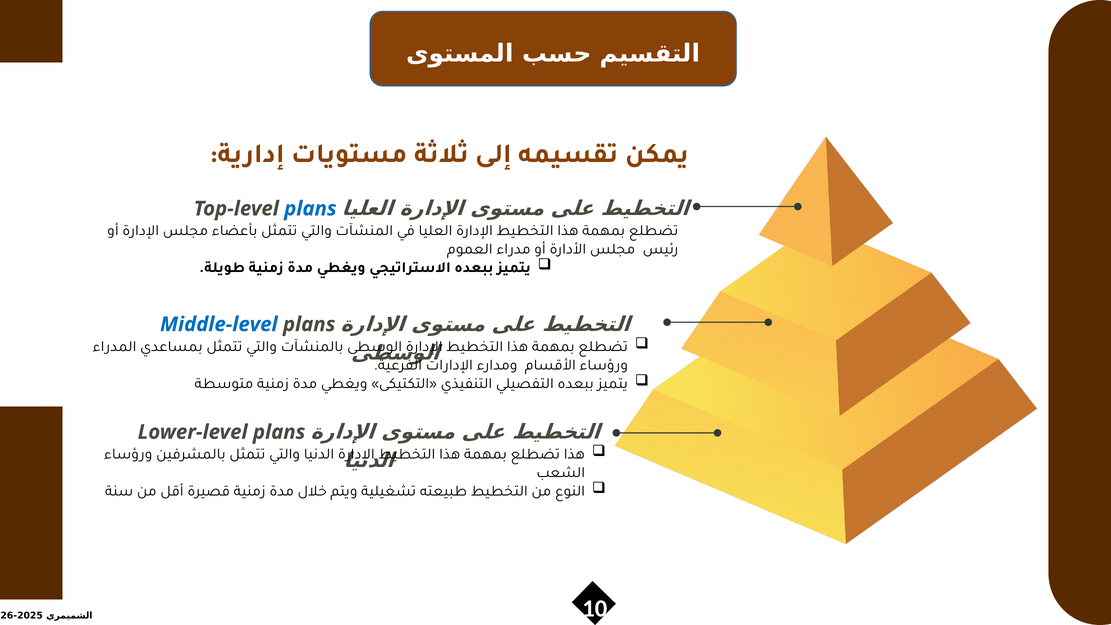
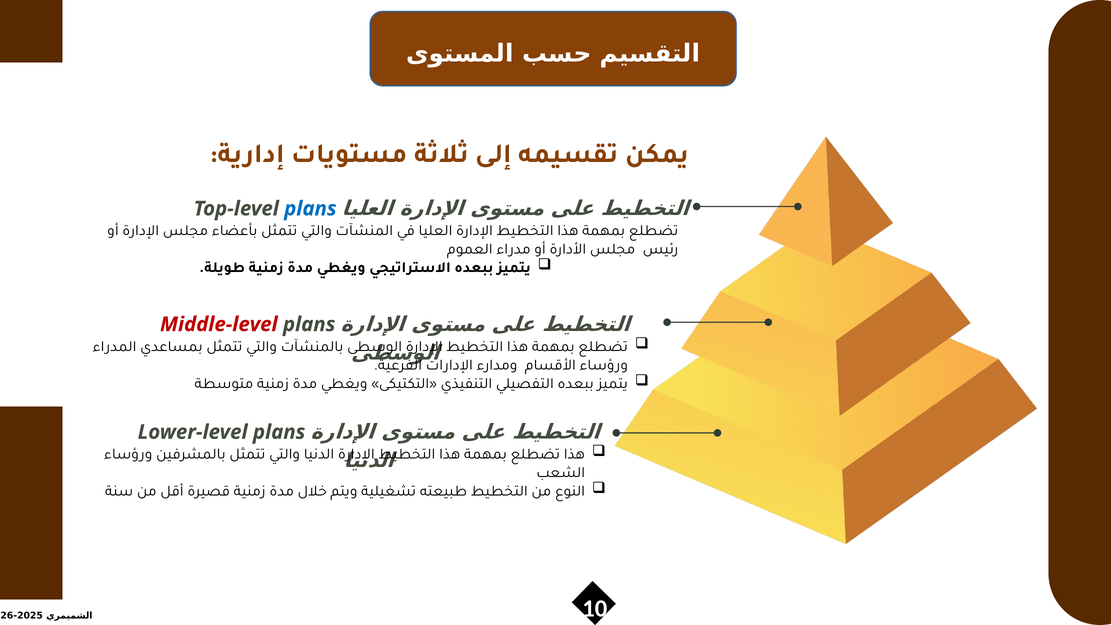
Middle-level colour: blue -> red (219, 324)
